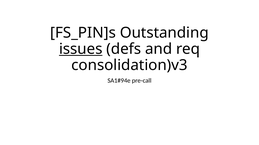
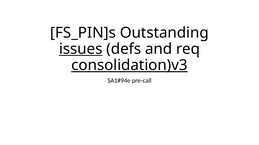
consolidation)v3 underline: none -> present (129, 66)
